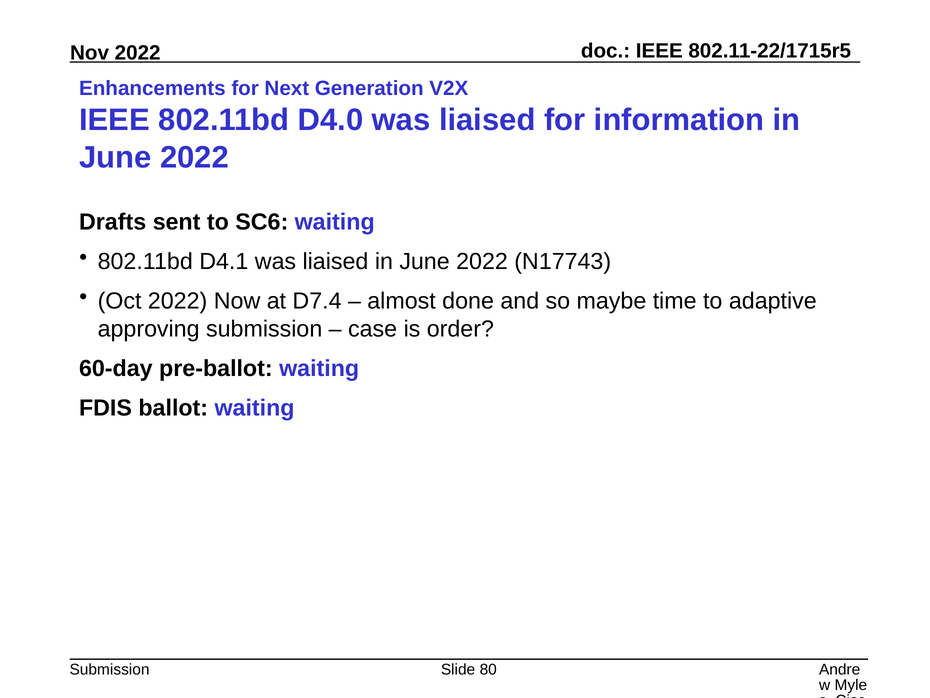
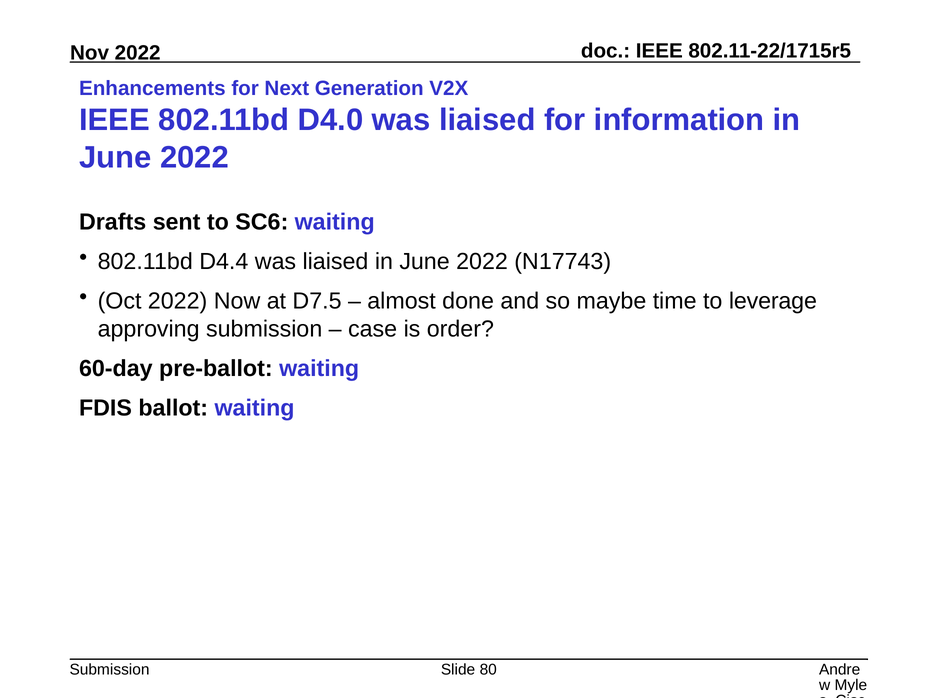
D4.1: D4.1 -> D4.4 (224, 261)
D7.4: D7.4 -> D7.5 (317, 301)
adaptive: adaptive -> leverage (773, 301)
